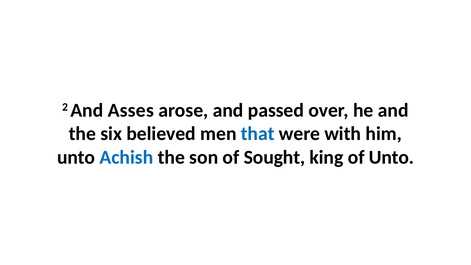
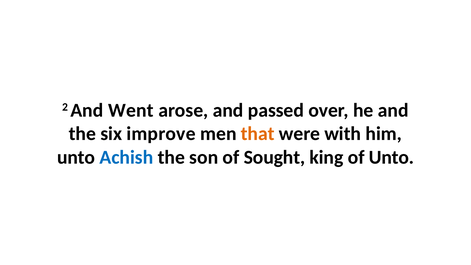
Asses: Asses -> Went (131, 110)
believed: believed -> improve (161, 134)
that colour: blue -> orange (258, 134)
